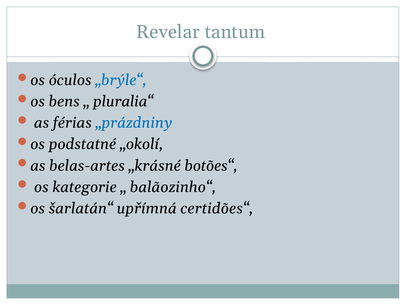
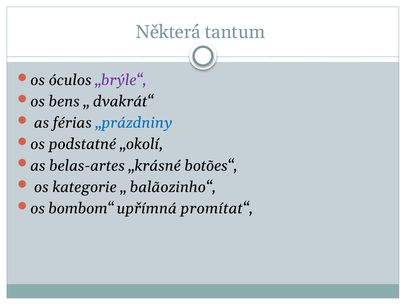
Revelar: Revelar -> Některá (168, 32)
„brýle“ colour: blue -> purple (121, 80)
pluralia“: pluralia“ -> dvakrát“ (123, 101)
šarlatán“: šarlatán“ -> bombom“ (81, 208)
certidões“: certidões“ -> promítat“ (217, 208)
